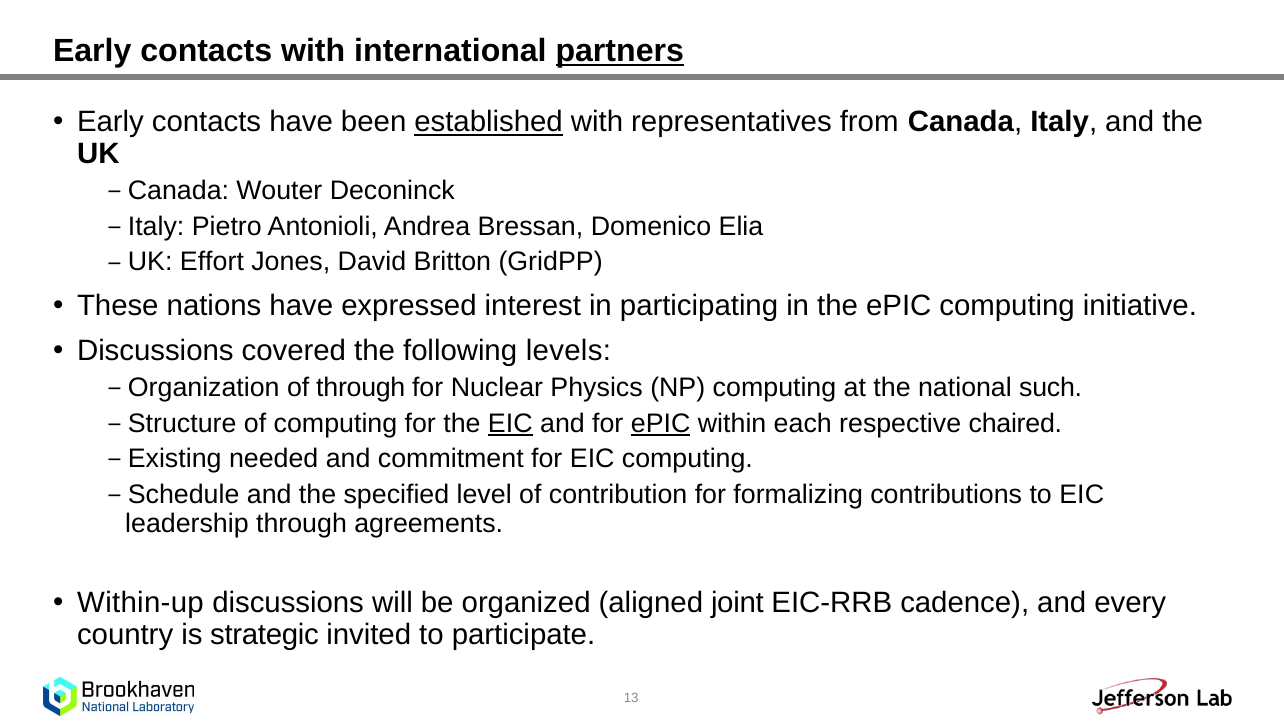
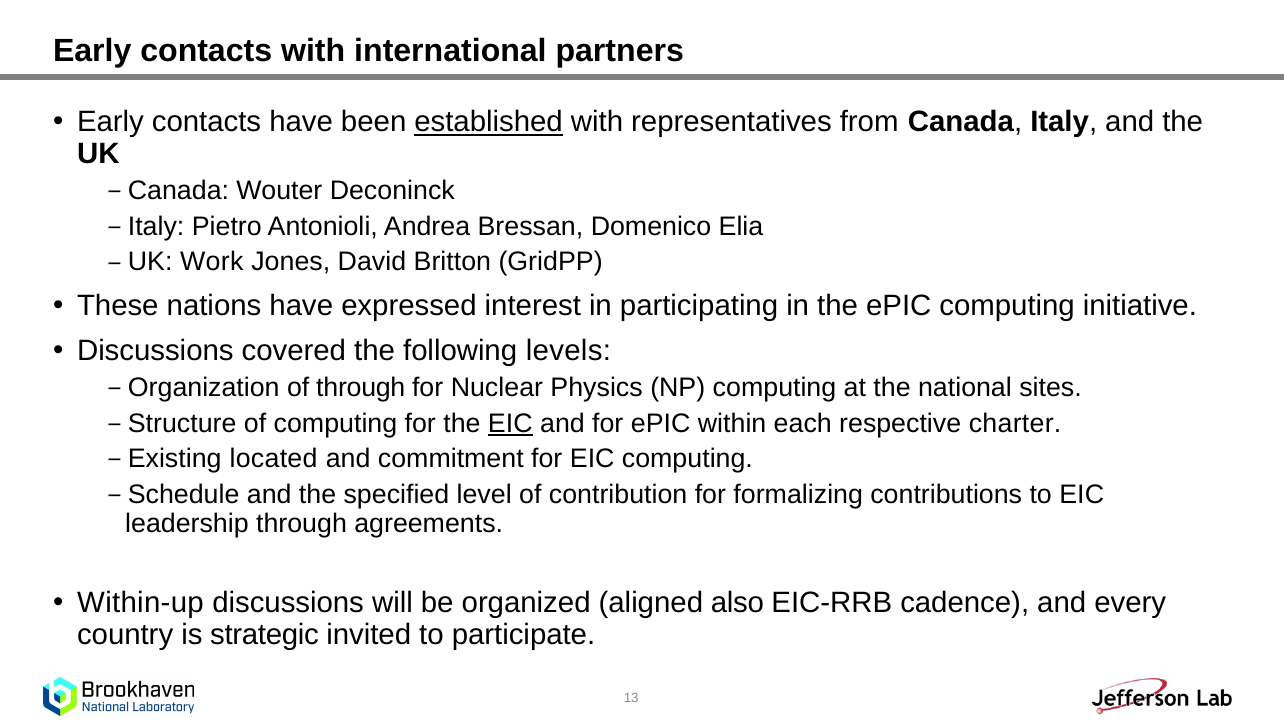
partners underline: present -> none (620, 51)
Effort: Effort -> Work (212, 262)
such: such -> sites (1051, 388)
ePIC underline: present -> none (661, 424)
chaired: chaired -> charter (1015, 424)
needed: needed -> located (274, 459)
joint: joint -> also (737, 603)
